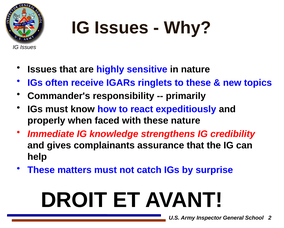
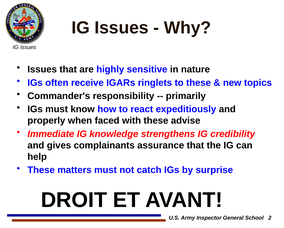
these nature: nature -> advise (186, 120)
